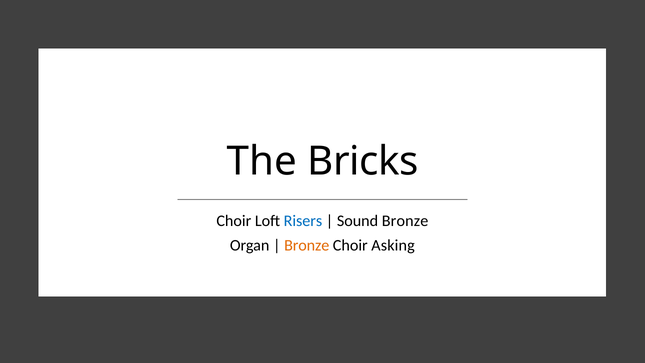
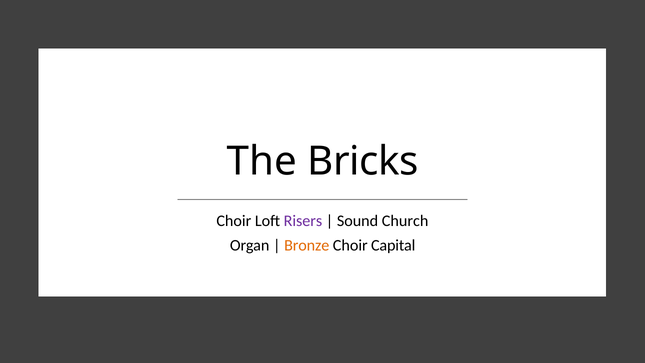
Risers colour: blue -> purple (303, 221)
Sound Bronze: Bronze -> Church (405, 221)
Asking: Asking -> Capital (393, 245)
